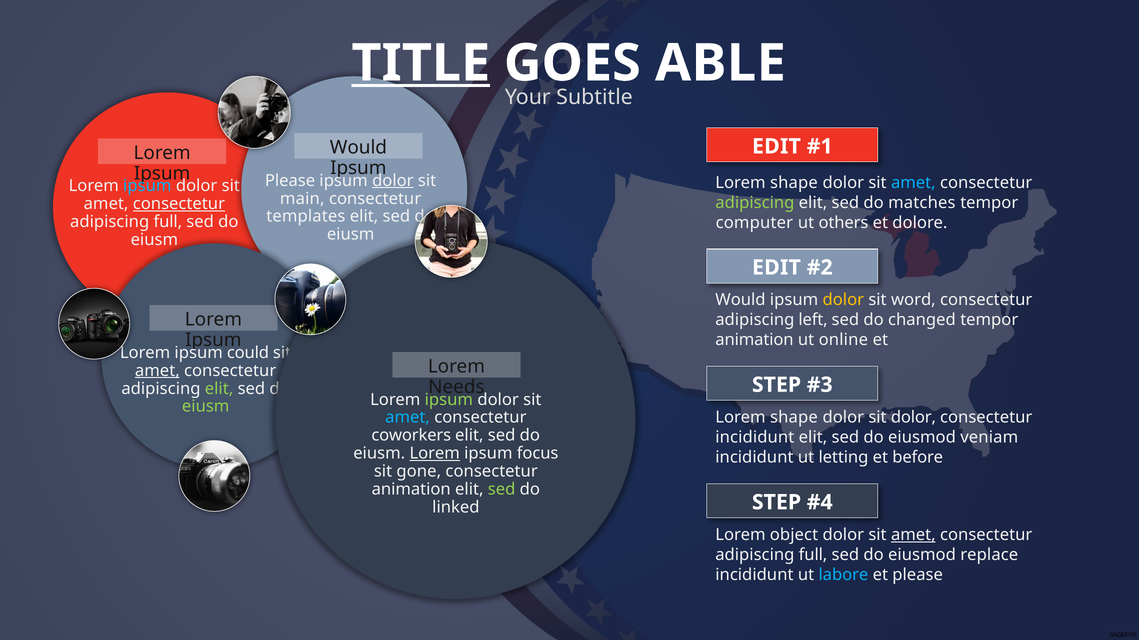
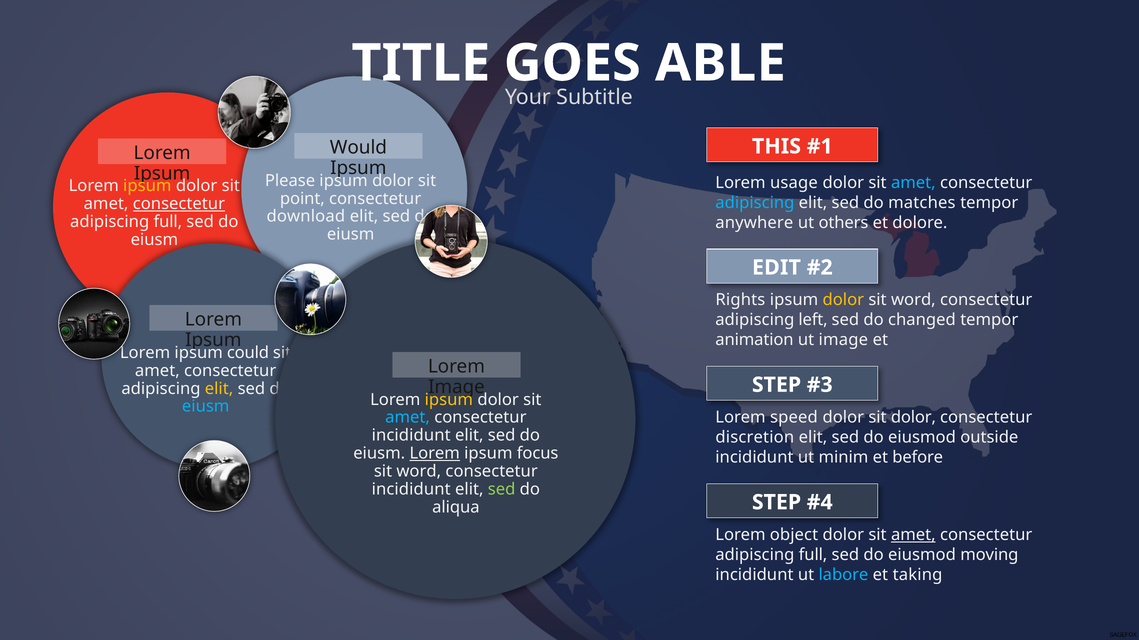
TITLE underline: present -> none (421, 63)
EDIT: EDIT -> THIS (776, 147)
dolor underline: present -> none (393, 181)
shape: shape -> usage (794, 183)
ipsum colour: light blue -> yellow (147, 186)
main: main -> point (302, 199)
adipiscing colour: light green -> light blue (755, 203)
templates: templates -> download (306, 217)
computer: computer -> anywhere (754, 223)
Would: Would -> Rights (740, 300)
ut online: online -> image (843, 340)
amet underline: present -> none (157, 371)
Needs: Needs -> Image (456, 387)
elit colour: light green -> yellow (219, 389)
ipsum colour: light green -> yellow (449, 400)
eiusm colour: light green -> light blue (206, 407)
shape: shape -> speed (794, 418)
coworkers: coworkers -> incididunt (411, 436)
incididunt: incididunt -> discretion (755, 438)
veniam: veniam -> outside (989, 438)
letting: letting -> minim (843, 458)
gone: gone -> word (419, 472)
animation: animation -> incididunt (411, 490)
linked: linked -> aliqua (456, 508)
replace: replace -> moving (989, 555)
et please: please -> taking (918, 575)
